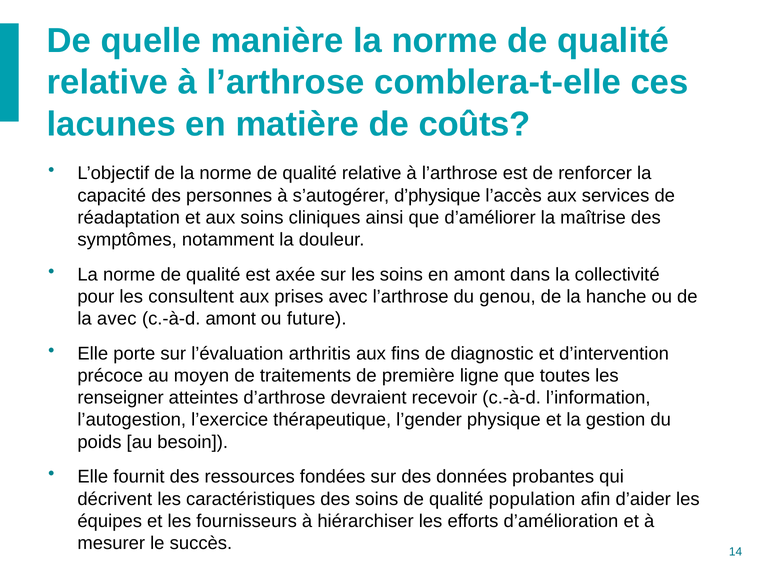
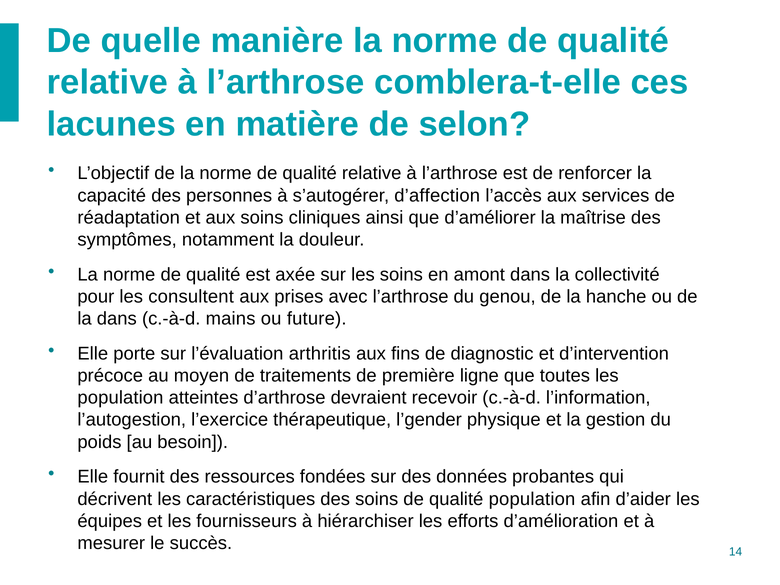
coûts: coûts -> selon (474, 124)
d’physique: d’physique -> d’affection (437, 195)
la avec: avec -> dans (117, 319)
c.-à-d amont: amont -> mains (231, 319)
renseigner: renseigner -> population (120, 398)
